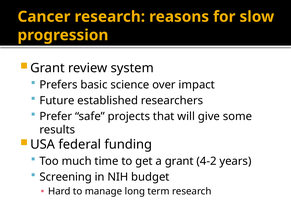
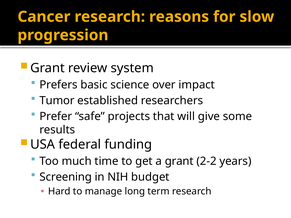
Future: Future -> Tumor (57, 101)
4-2: 4-2 -> 2-2 (207, 161)
